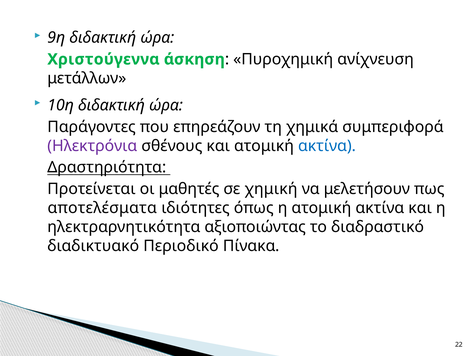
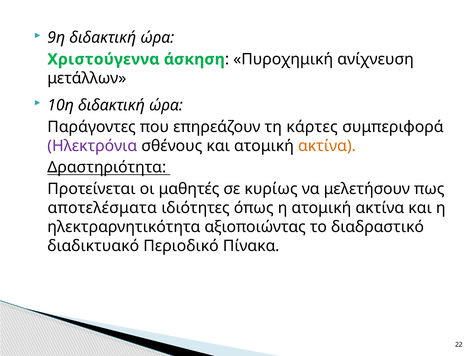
χημικά: χημικά -> κάρτες (312, 127)
ακτίνα colour: blue -> orange (327, 146)
χημική: χημική -> κυρίως (271, 189)
